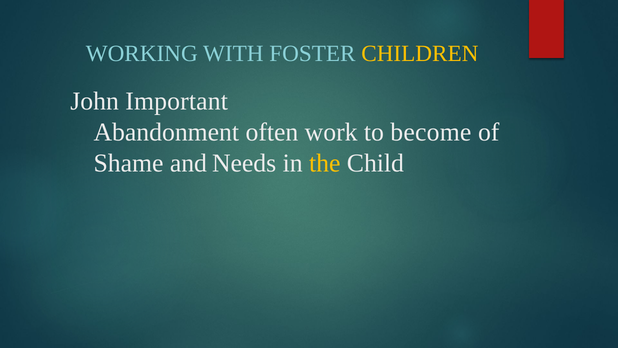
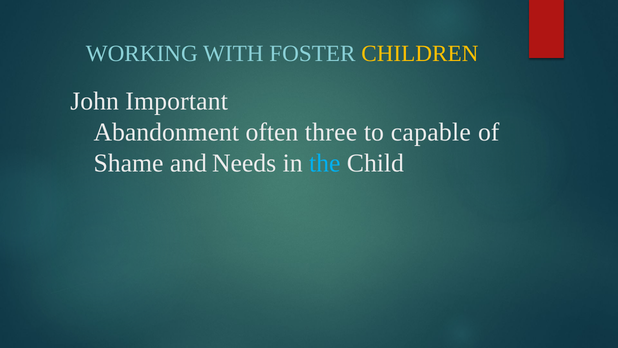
work: work -> three (331, 132)
become: become -> capable (431, 132)
the colour: yellow -> light blue (325, 163)
